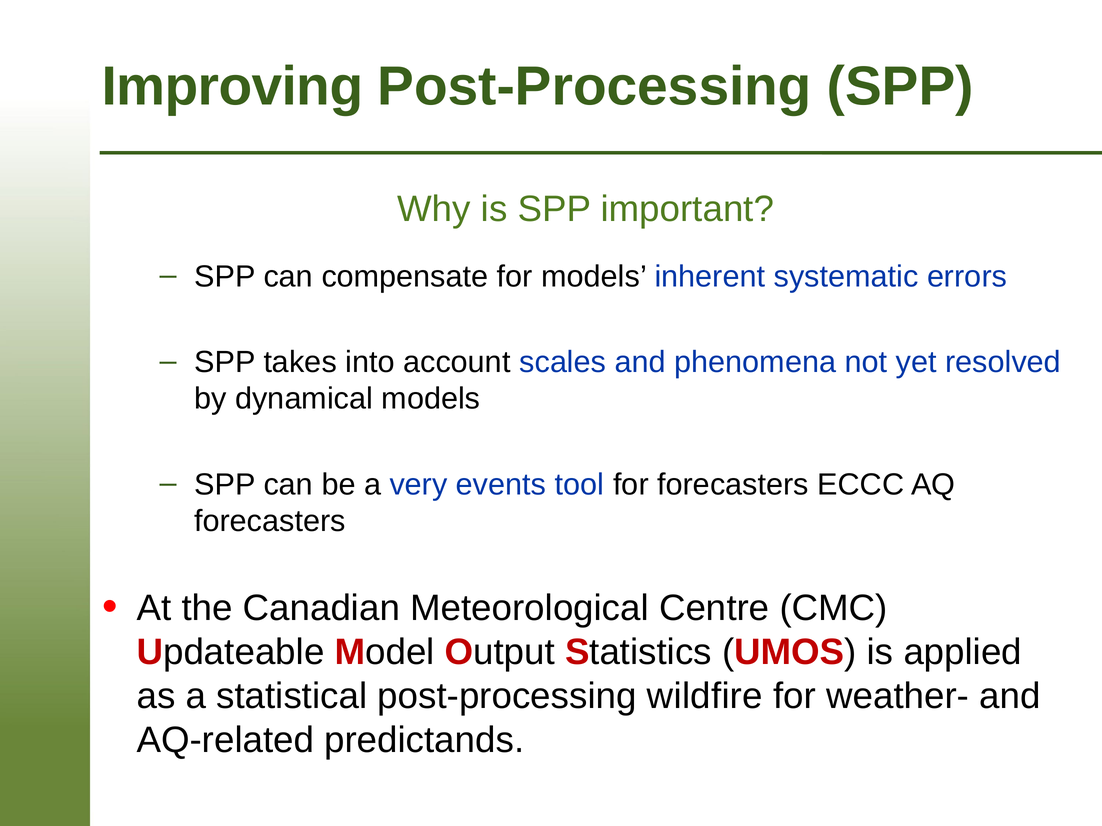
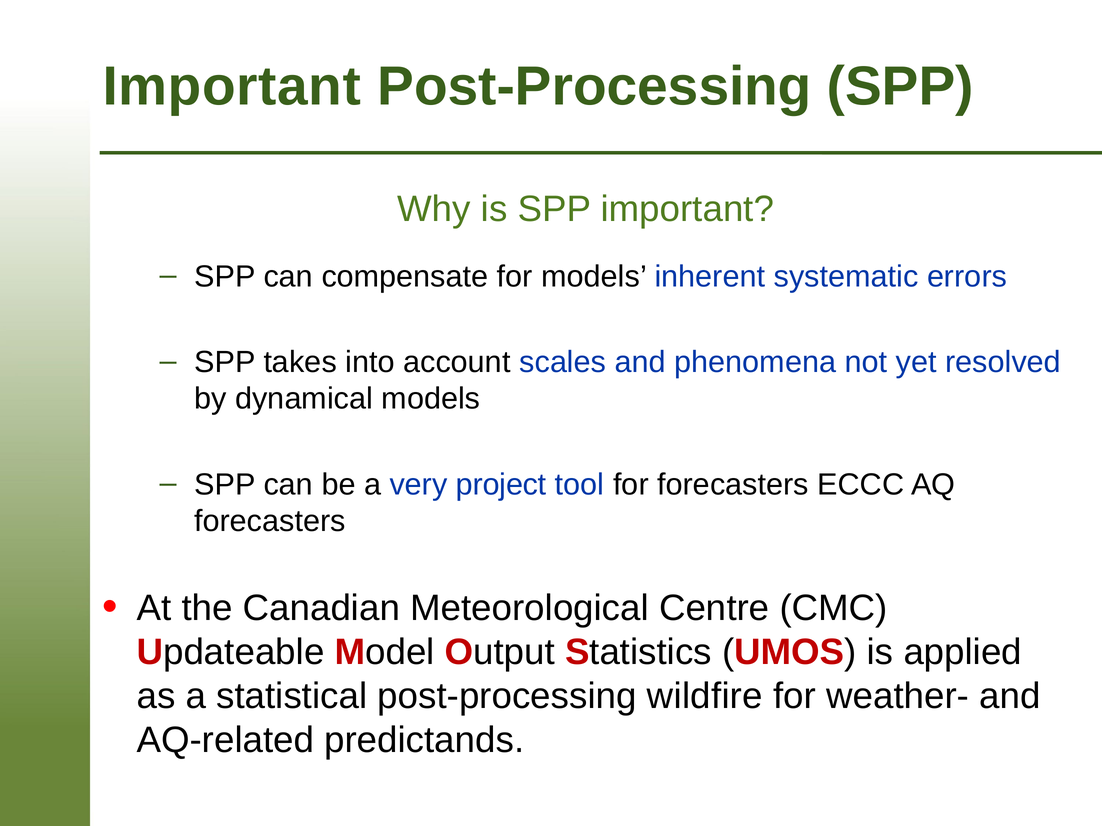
Improving: Improving -> Important (232, 87)
events: events -> project (501, 485)
